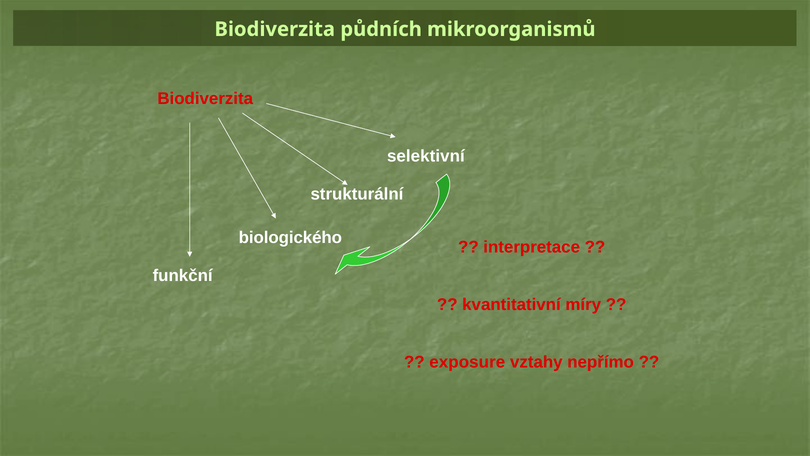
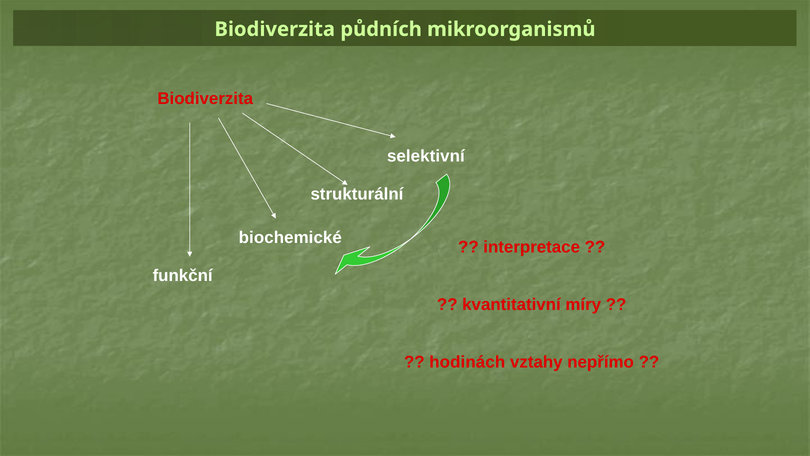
biologického: biologického -> biochemické (290, 237)
exposure: exposure -> hodinách (467, 362)
